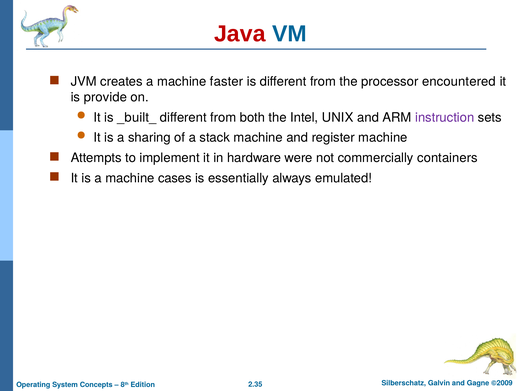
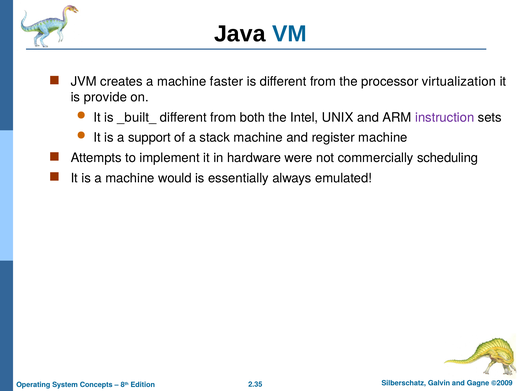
Java colour: red -> black (240, 34)
encountered: encountered -> virtualization (459, 82)
sharing: sharing -> support (149, 138)
containers: containers -> scheduling (448, 158)
cases: cases -> would (175, 178)
